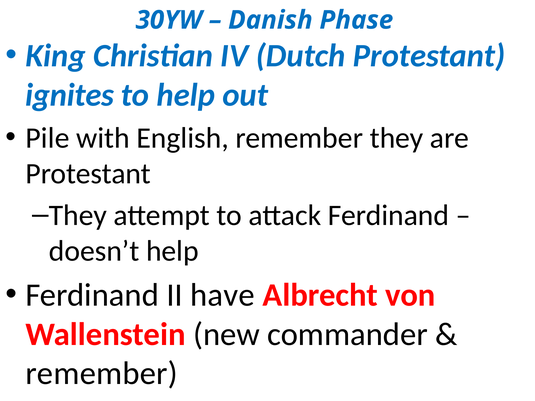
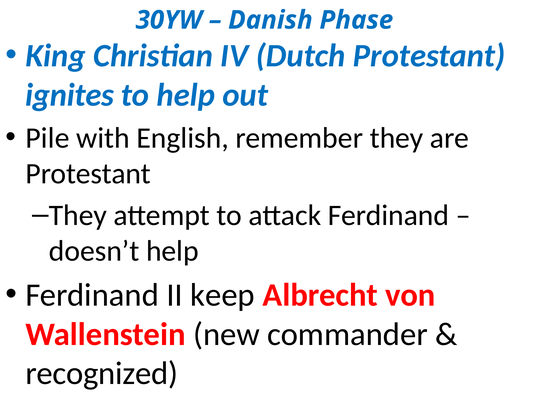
have: have -> keep (222, 295)
remember: remember -> recognized (102, 374)
